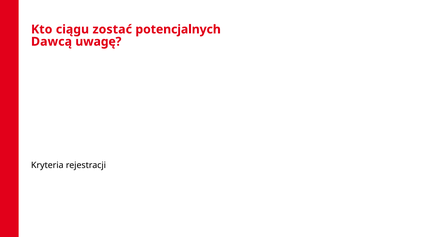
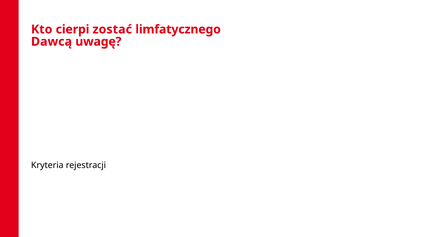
ciągu: ciągu -> cierpi (73, 29)
potencjalnych: potencjalnych -> limfatycznego (178, 29)
